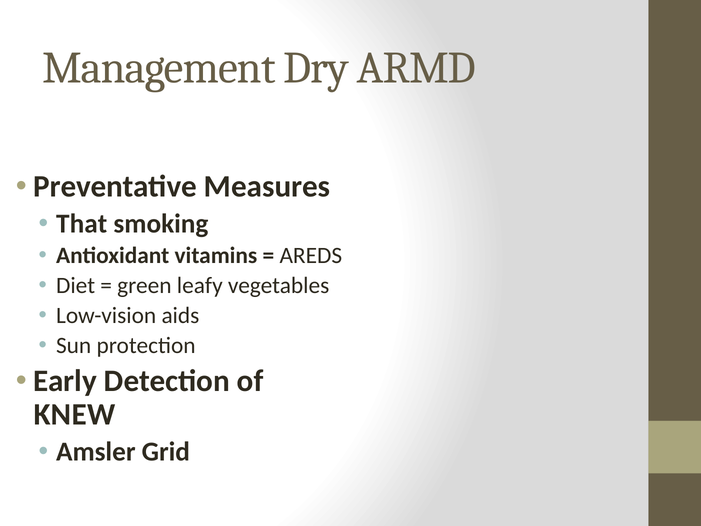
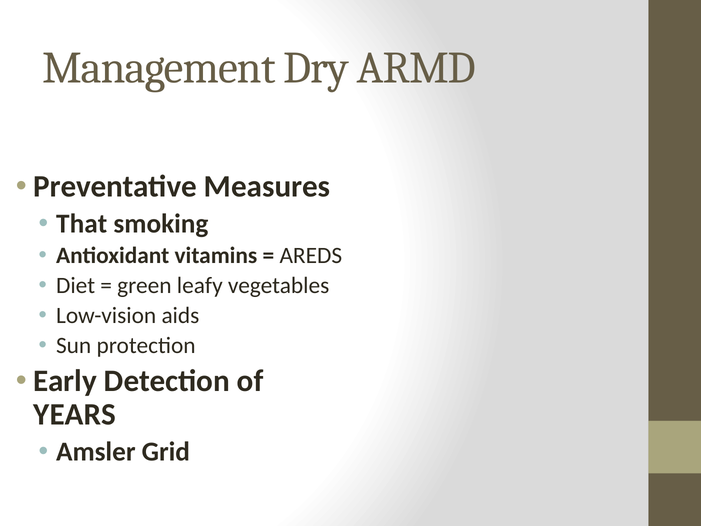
KNEW: KNEW -> YEARS (75, 415)
